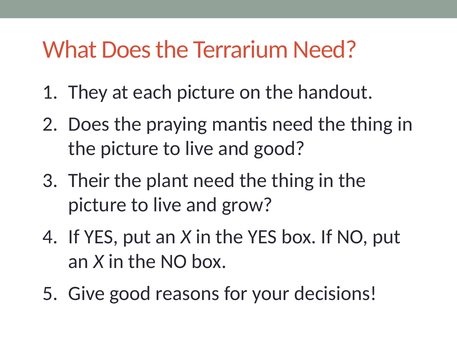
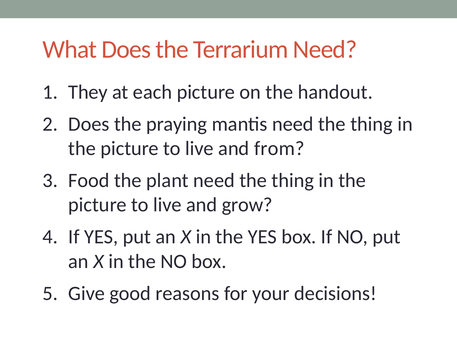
and good: good -> from (279, 148)
Their: Their -> Food (89, 180)
